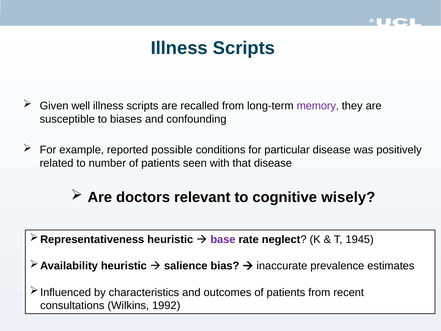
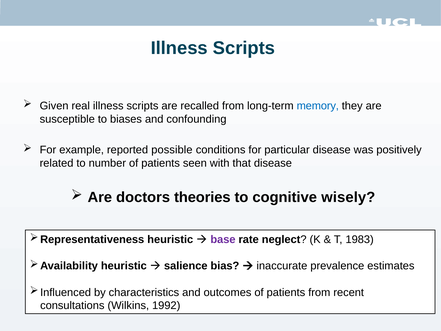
well: well -> real (81, 106)
memory colour: purple -> blue (318, 106)
relevant: relevant -> theories (202, 197)
1945: 1945 -> 1983 (360, 239)
